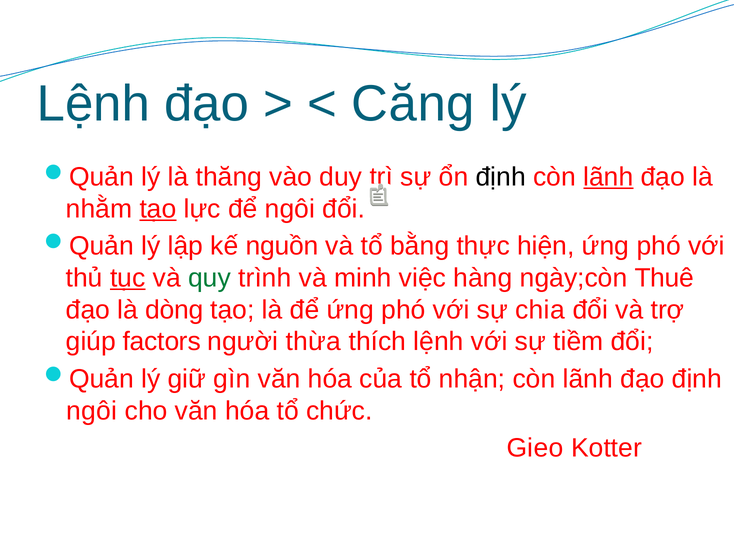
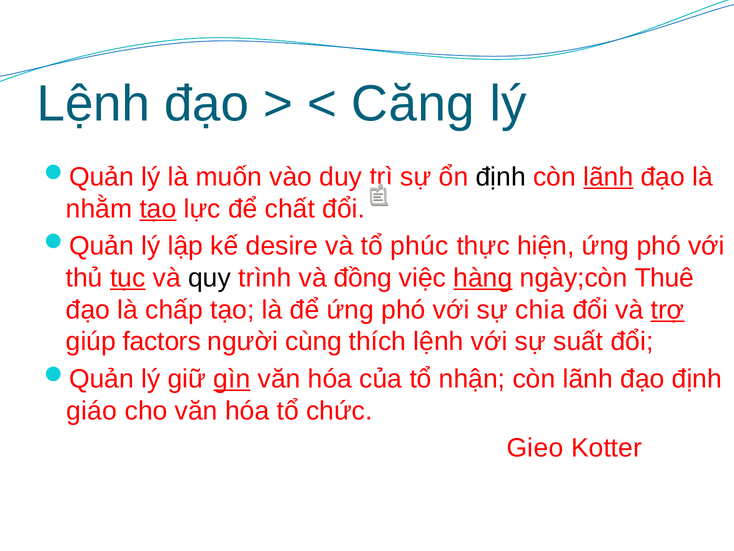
thăng: thăng -> muốn (229, 177)
để ngôi: ngôi -> chất (290, 209)
nguồn: nguồn -> desire (282, 246)
bằng: bằng -> phúc (420, 246)
quy colour: green -> black (210, 278)
minh: minh -> đồng (363, 278)
hàng underline: none -> present (483, 278)
dòng: dòng -> chấp (174, 310)
trợ underline: none -> present (667, 310)
thừa: thừa -> cùng (313, 341)
tiềm: tiềm -> suất (578, 341)
gìn underline: none -> present (232, 379)
ngôi: ngôi -> giáo (92, 410)
